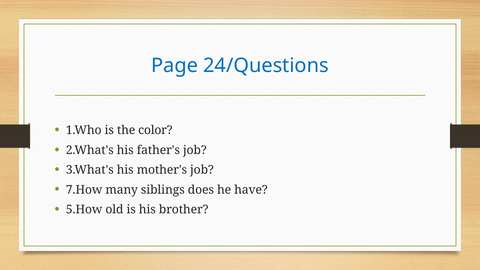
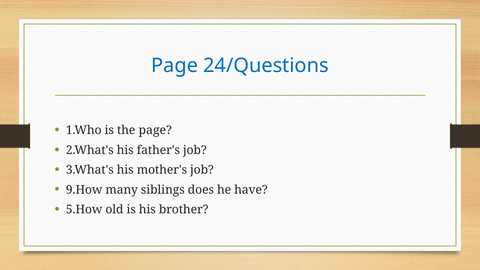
the color: color -> page (155, 130)
7.How: 7.How -> 9.How (84, 190)
